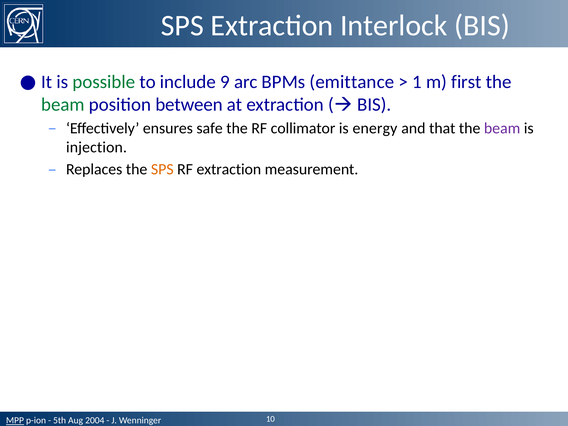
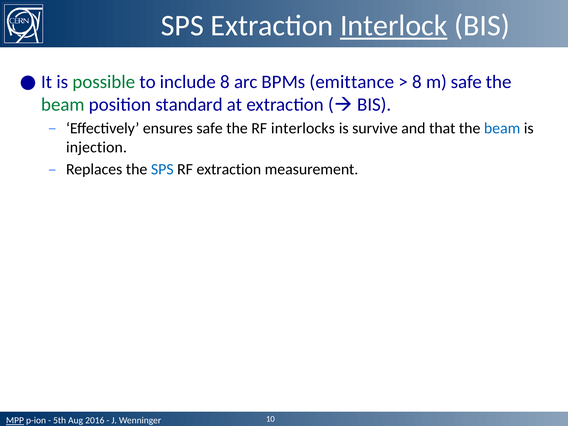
Interlock underline: none -> present (394, 26)
include 9: 9 -> 8 (225, 82)
1: 1 -> 8 (417, 82)
m first: first -> safe (466, 82)
between: between -> standard (189, 105)
collimator: collimator -> interlocks (303, 128)
energy: energy -> survive (375, 128)
beam colour: purple -> blue (502, 128)
SPS colour: orange -> blue (162, 169)
2004: 2004 -> 2016 (95, 420)
